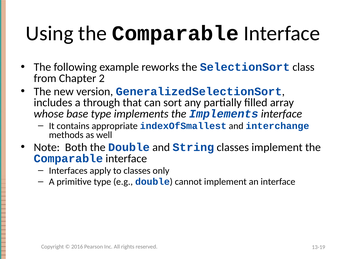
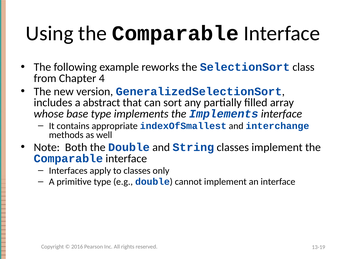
2: 2 -> 4 (102, 78)
through: through -> abstract (102, 103)
